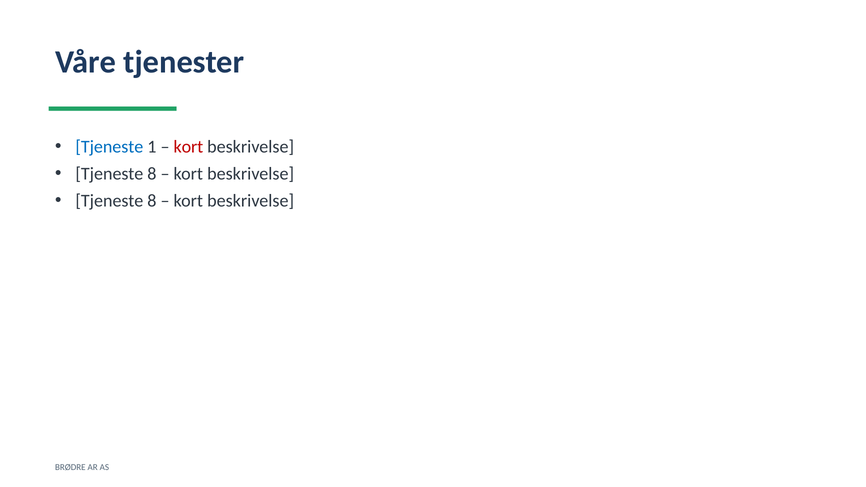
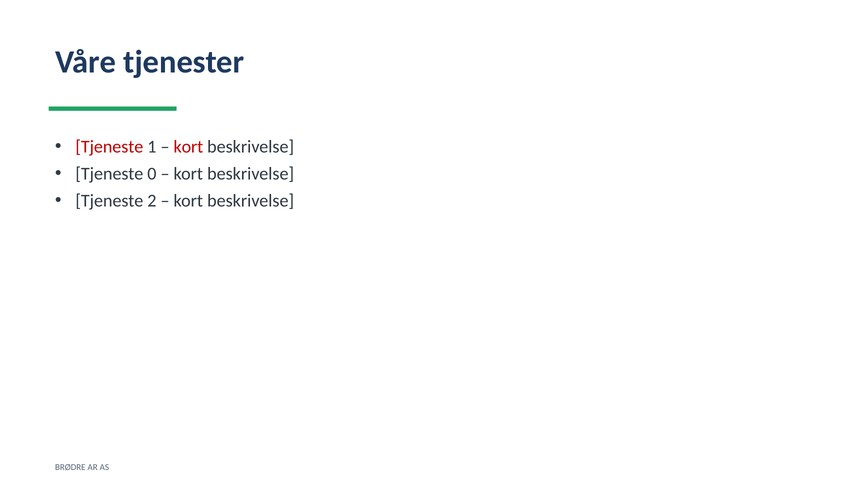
Tjeneste colour: blue -> red (109, 147)
8: 8 -> 0 (152, 174)
8: 8 -> 2 (152, 201)
